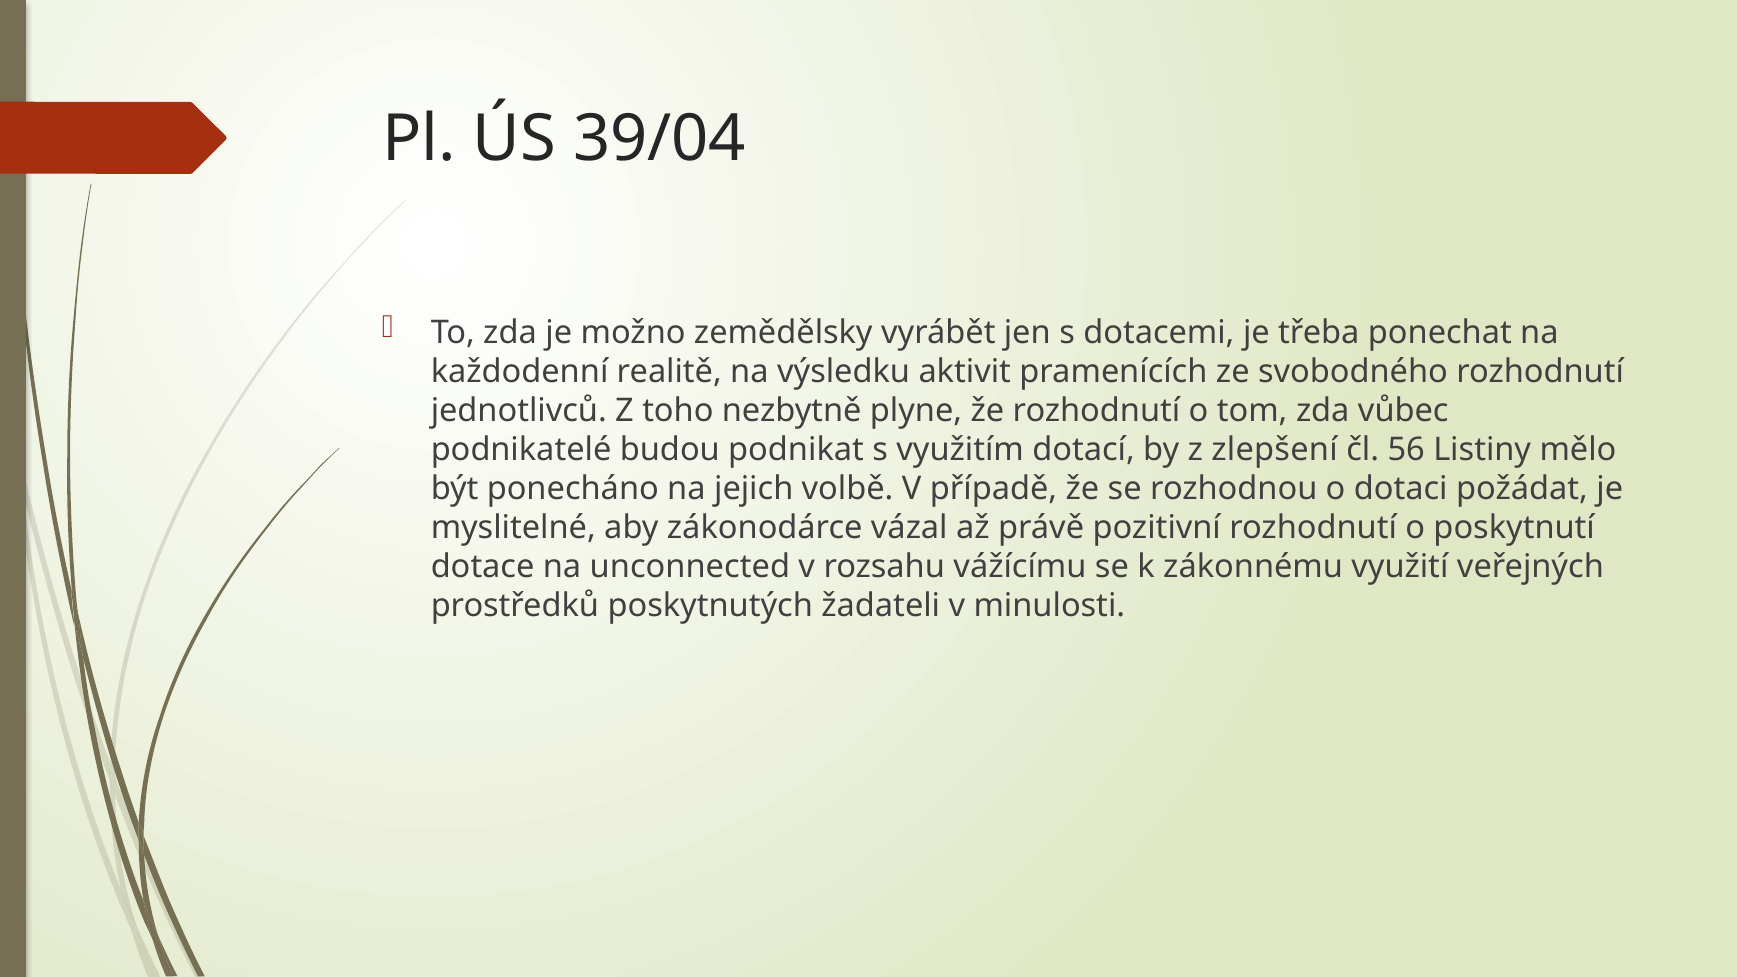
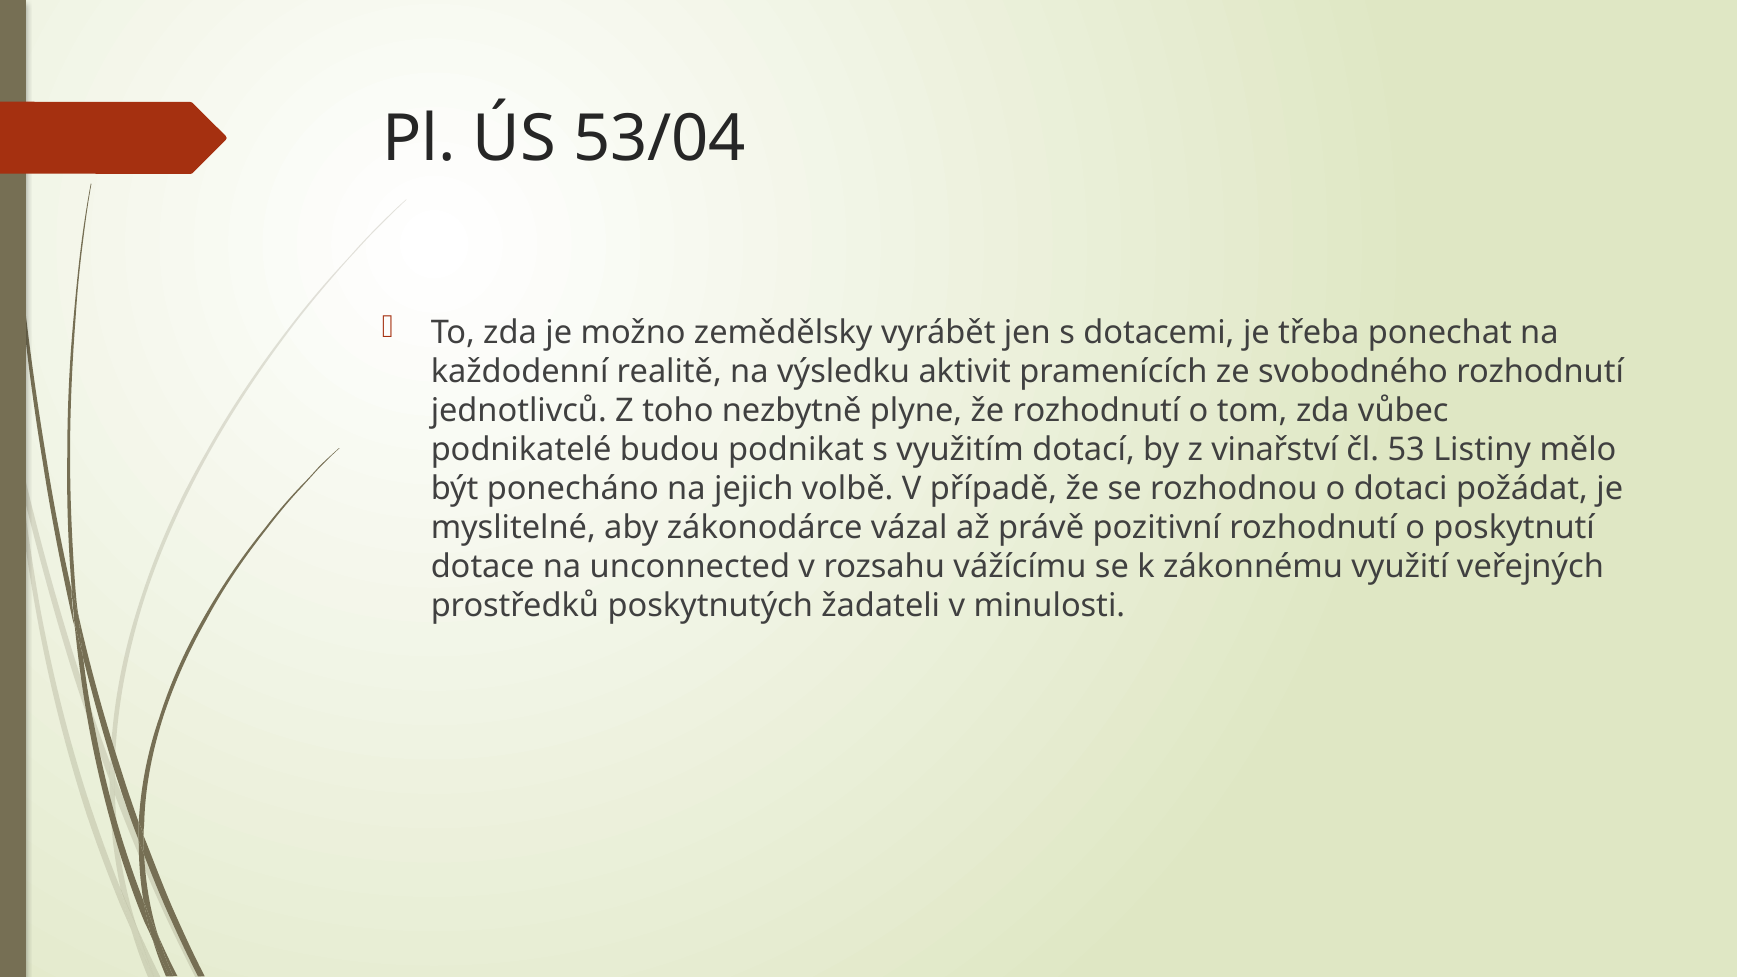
39/04: 39/04 -> 53/04 (660, 139)
zlepšení: zlepšení -> vinařství (1275, 450)
56: 56 -> 53 (1406, 450)
